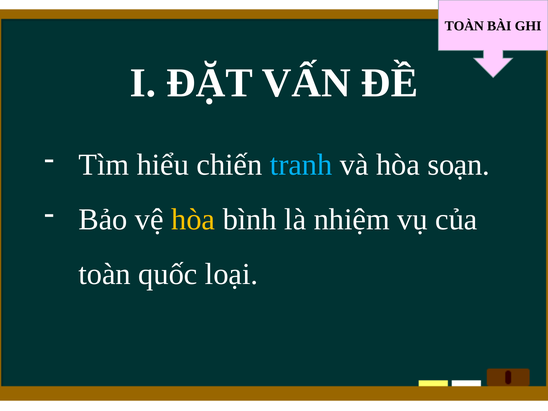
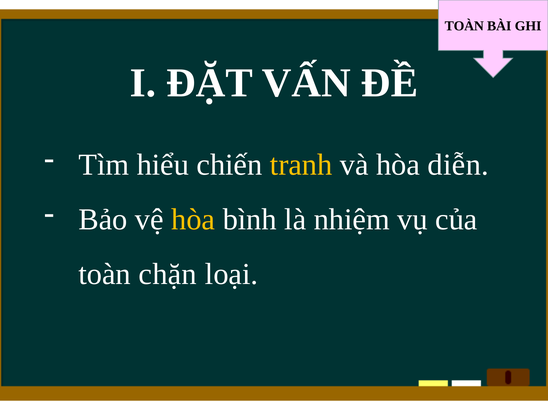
tranh colour: light blue -> yellow (301, 165)
soạn: soạn -> diễn (458, 165)
quốc: quốc -> chặn (168, 274)
